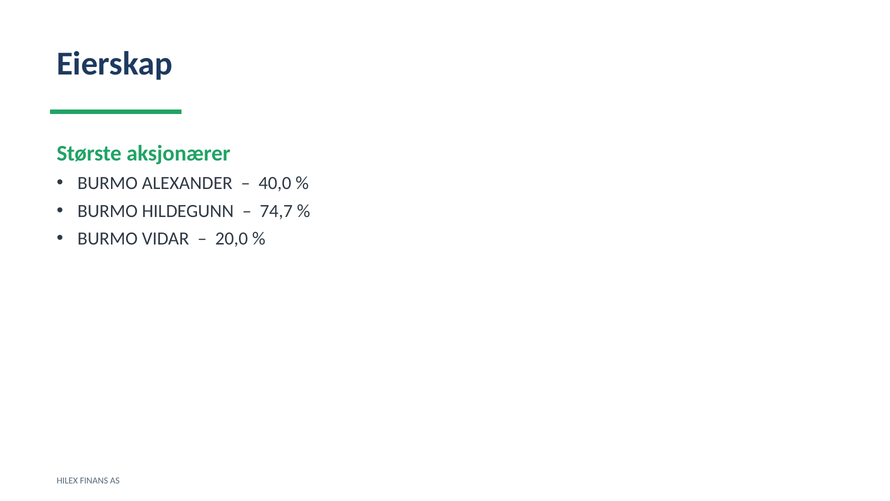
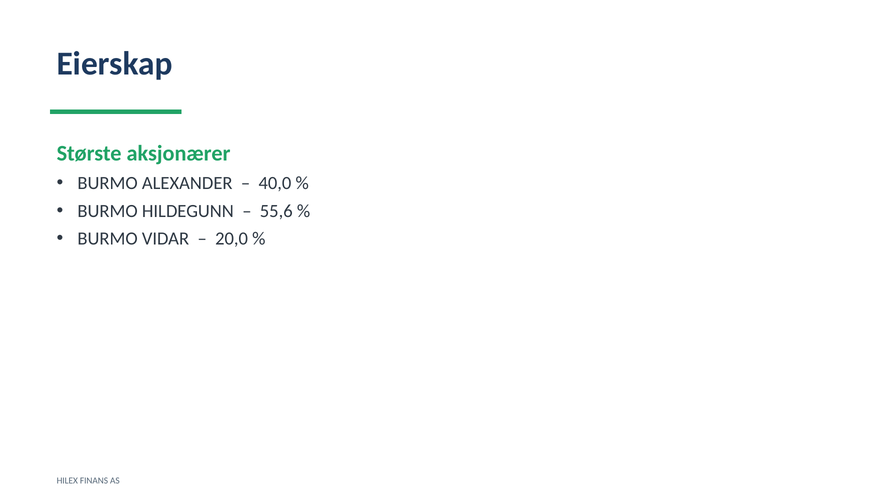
74,7: 74,7 -> 55,6 (276, 211)
